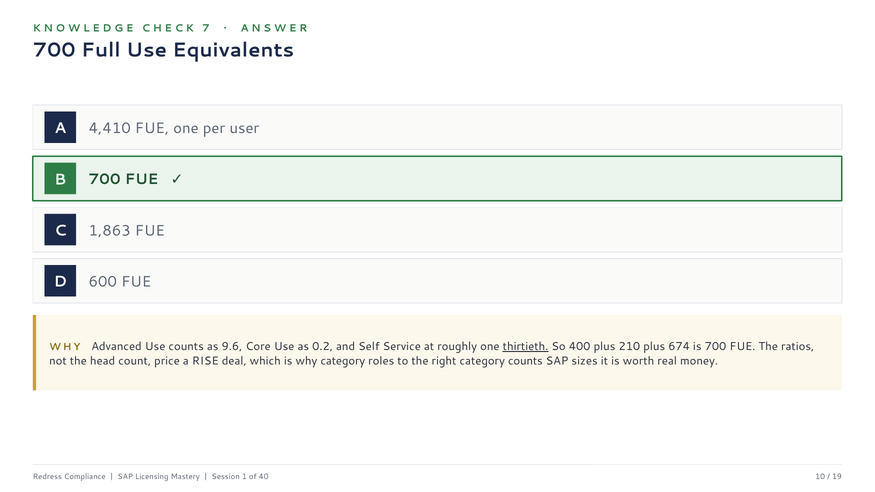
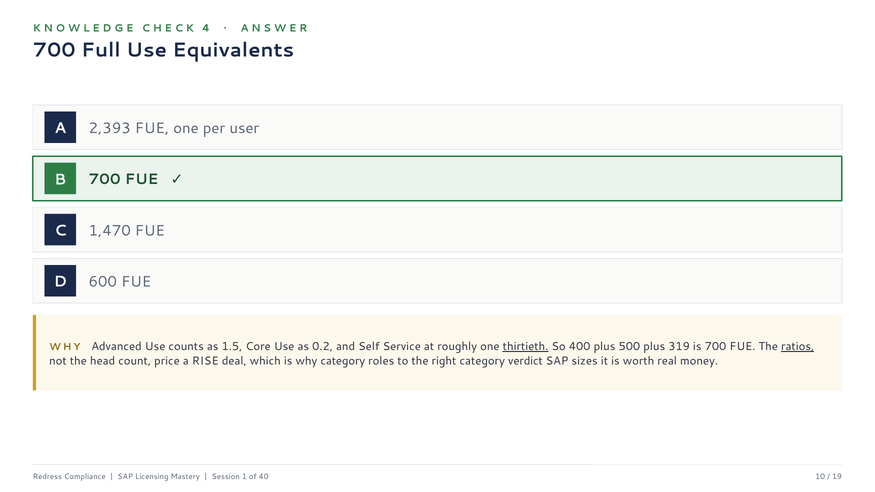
7: 7 -> 4 (206, 28)
4,410: 4,410 -> 2,393 (110, 128)
1,863: 1,863 -> 1,470 (110, 231)
9.6: 9.6 -> 1.5 (232, 347)
210: 210 -> 500 (629, 347)
674: 674 -> 319 (679, 347)
ratios underline: none -> present (798, 347)
category counts: counts -> verdict (525, 361)
